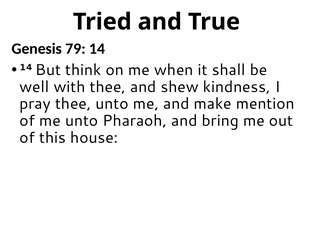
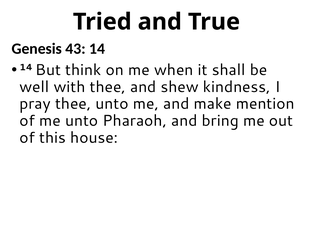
79: 79 -> 43 (76, 49)
